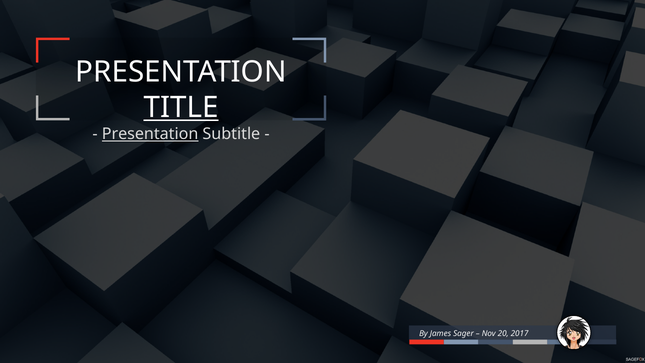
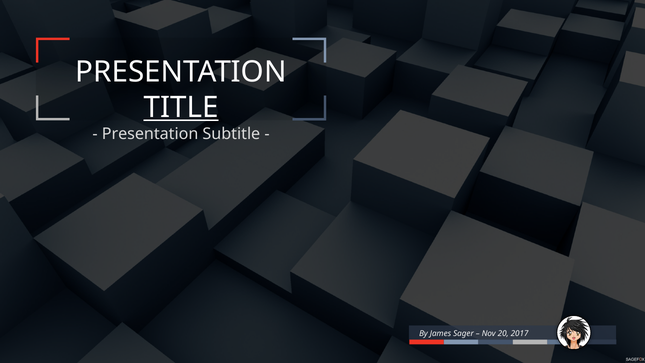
Presentation underline: present -> none (150, 134)
